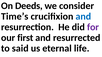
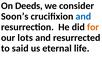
Time’s: Time’s -> Soon’s (15, 17)
for colour: purple -> orange (93, 27)
first: first -> lots (25, 38)
